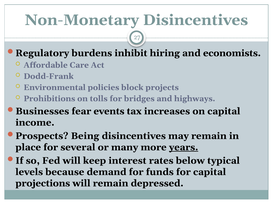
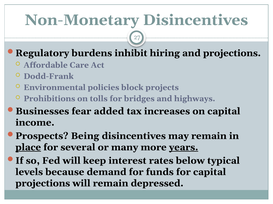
and economists: economists -> projections (232, 53)
events: events -> added (109, 112)
place underline: none -> present (28, 148)
